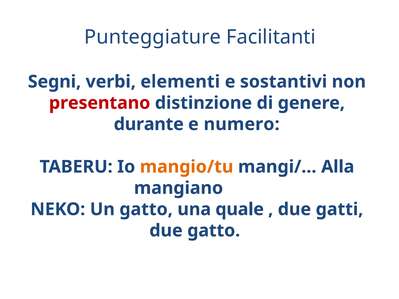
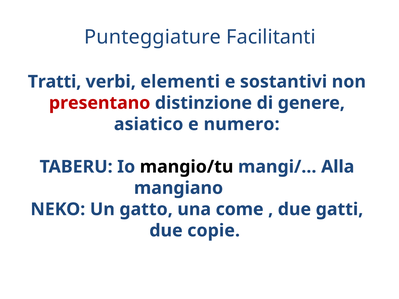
Segni: Segni -> Tratti (55, 82)
durante: durante -> asiatico (149, 124)
mangio/tu colour: orange -> black (187, 167)
quale: quale -> come (240, 209)
due gatto: gatto -> copie (214, 231)
